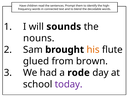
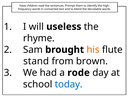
sounds: sounds -> useless (64, 27)
nouns: nouns -> rhyme (39, 38)
glued: glued -> stand (36, 61)
today colour: purple -> blue (69, 84)
